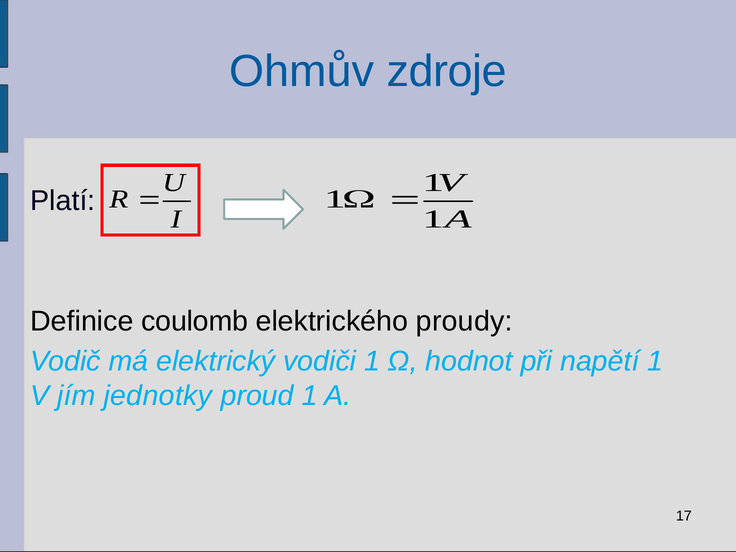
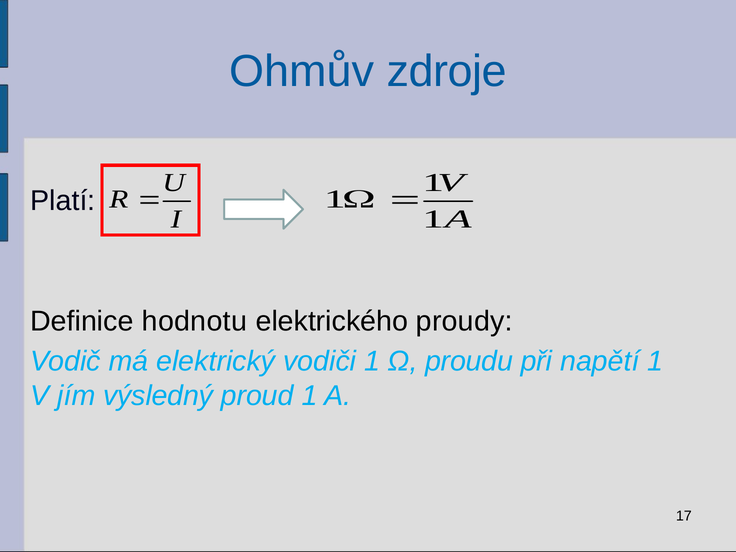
coulomb: coulomb -> hodnotu (194, 321)
hodnot: hodnot -> proudu (469, 361)
jednotky: jednotky -> výsledný (158, 396)
